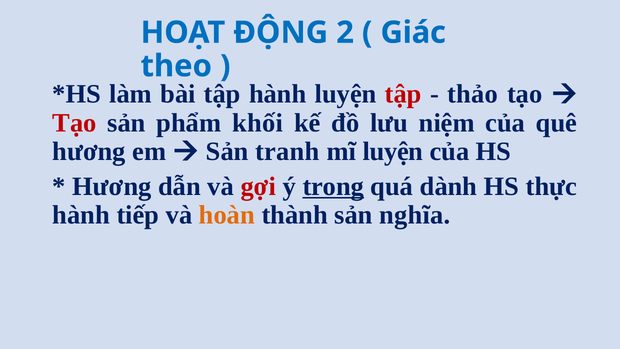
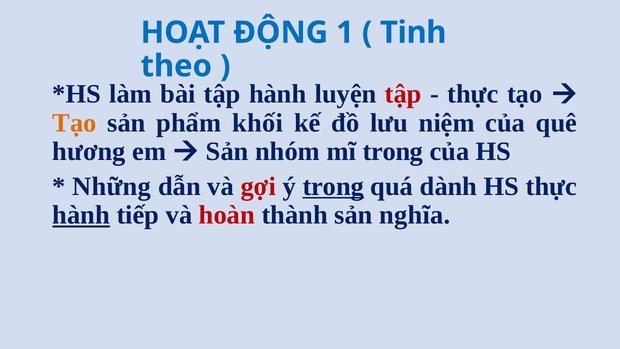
2: 2 -> 1 (345, 33)
Giác: Giác -> Tinh (413, 33)
thảo: thảo -> thực (473, 94)
Tạo colour: red -> orange (75, 123)
tranh: tranh -> nhóm (288, 151)
mĩ luyện: luyện -> trong (393, 151)
Hương: Hương -> Những (112, 186)
hành underline: none -> present (81, 215)
hoàn colour: orange -> red (227, 215)
